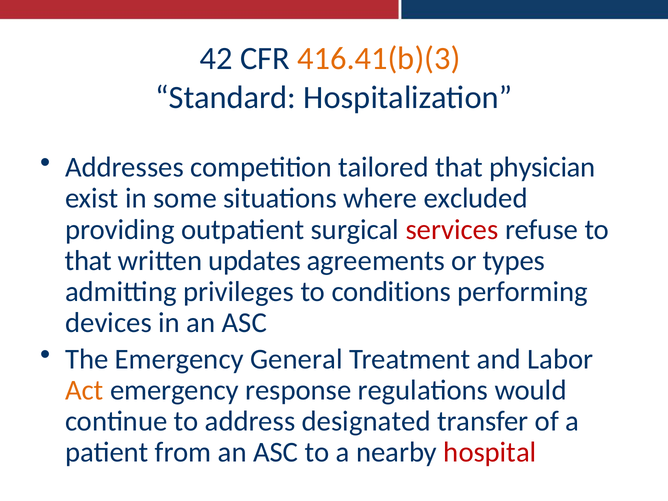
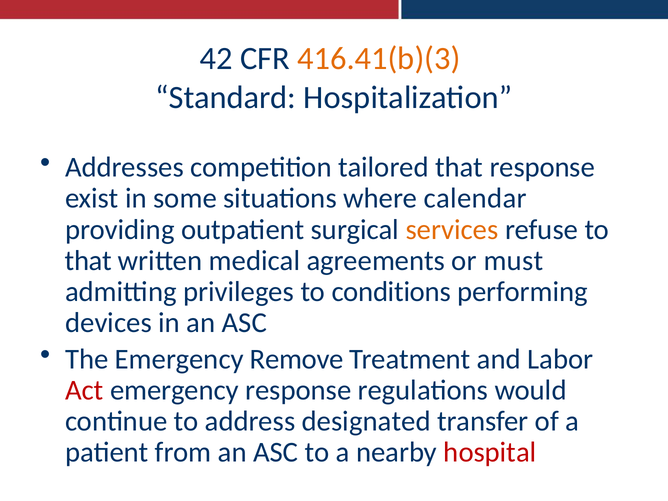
that physician: physician -> response (542, 167)
excluded: excluded -> calendar (475, 198)
services colour: red -> orange (452, 230)
updates: updates -> medical (254, 261)
types: types -> must (513, 261)
General: General -> Remove (297, 359)
Act colour: orange -> red (84, 390)
